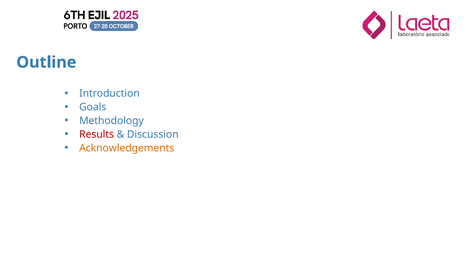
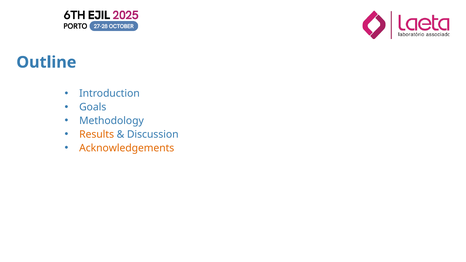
Results colour: red -> orange (97, 135)
